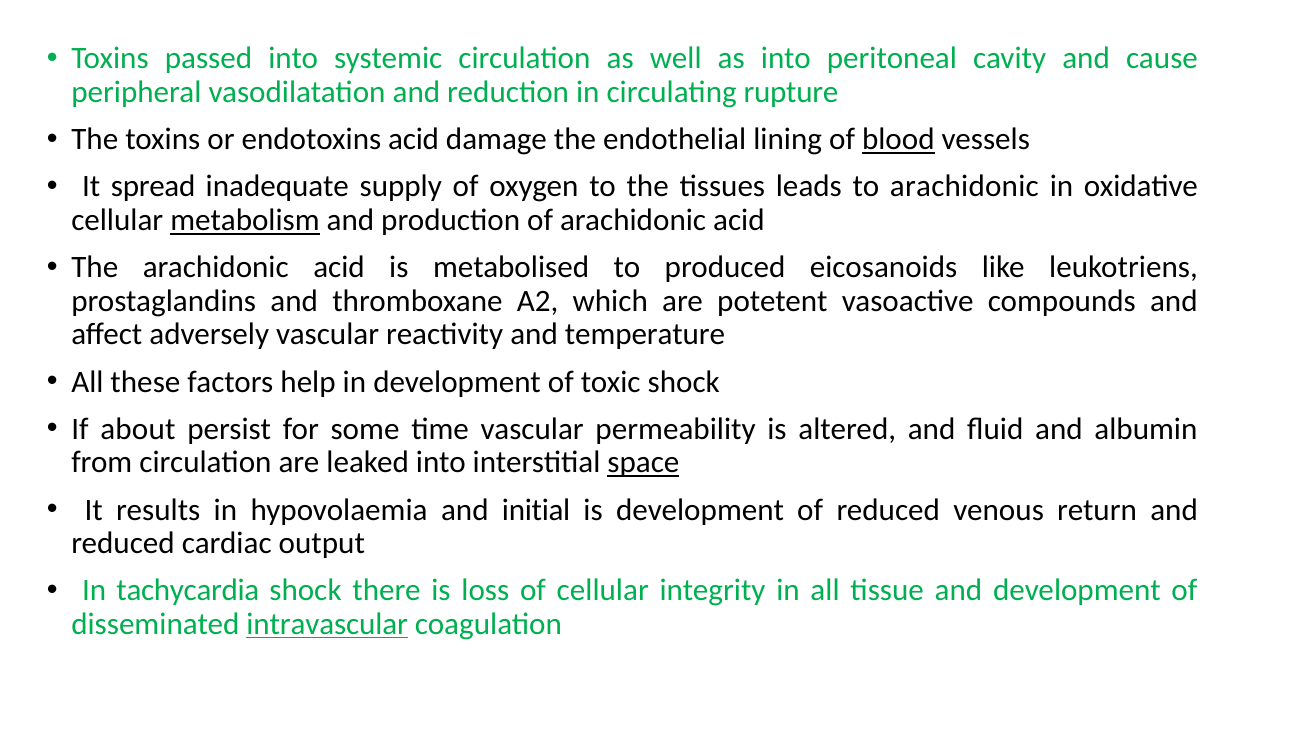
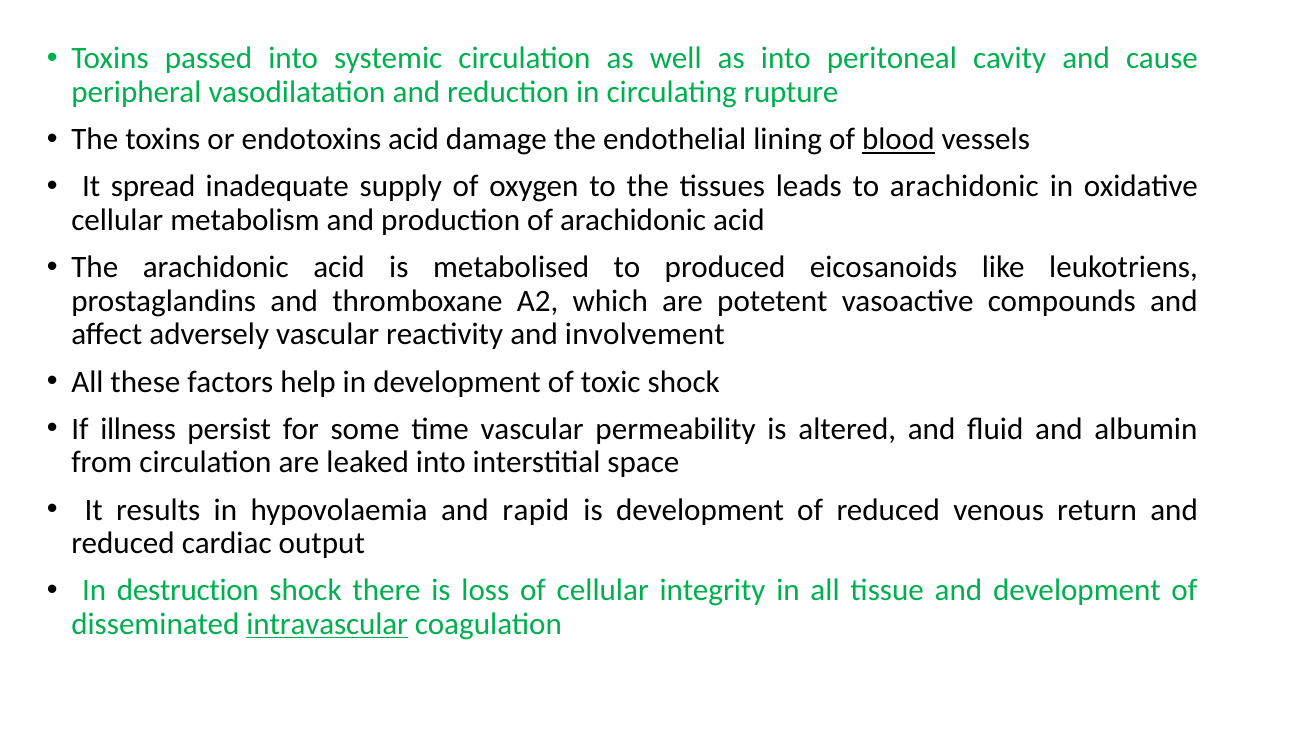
metabolism underline: present -> none (245, 220)
temperature: temperature -> involvement (645, 335)
about: about -> illness (138, 429)
space underline: present -> none (643, 462)
initial: initial -> rapid (536, 510)
tachycardia: tachycardia -> destruction (188, 590)
